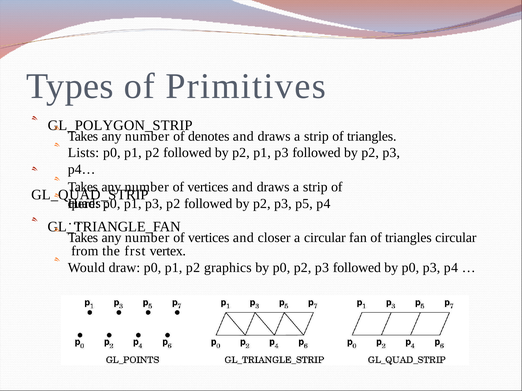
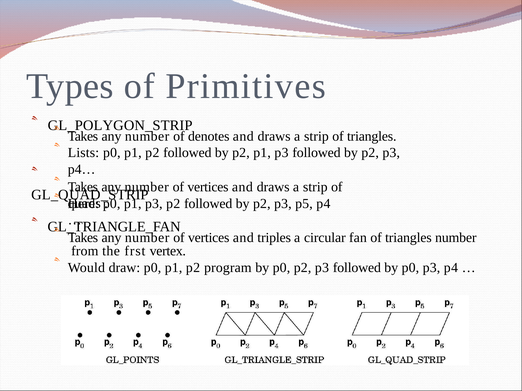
closer: closer -> triples (274, 238)
triangles circular: circular -> number (456, 238)
graphics: graphics -> program (228, 268)
